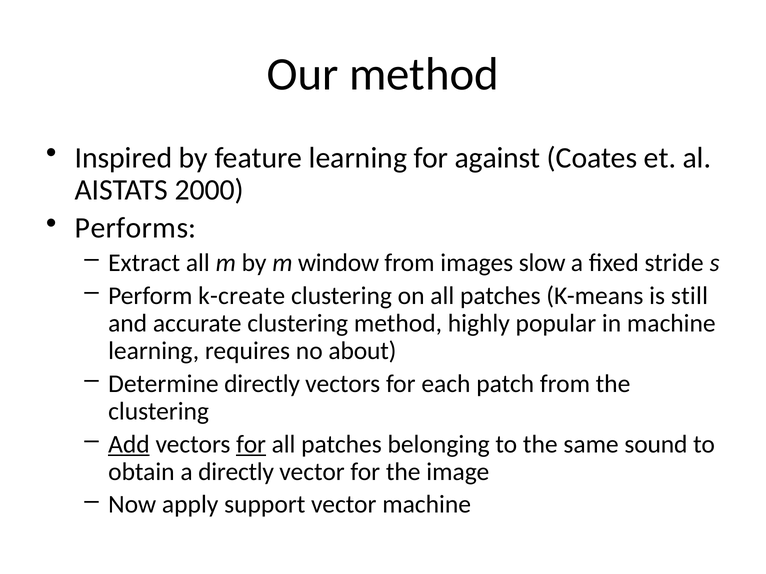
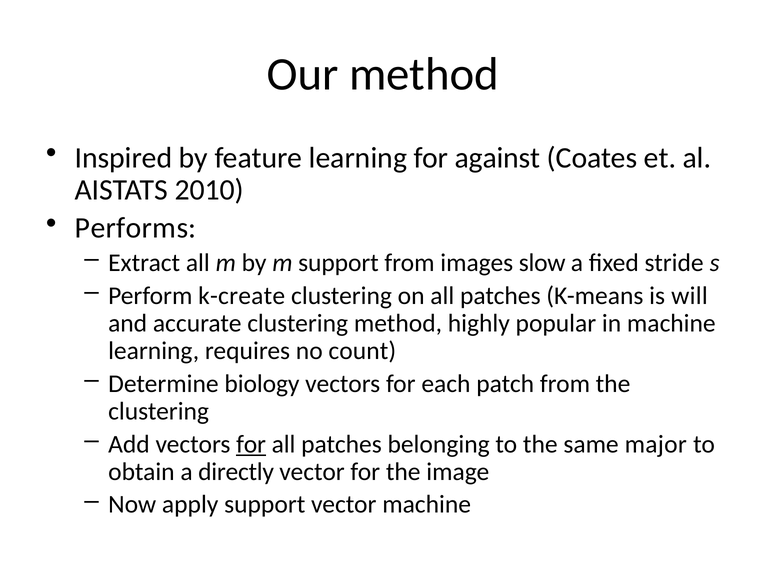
2000: 2000 -> 2010 (209, 190)
m window: window -> support (338, 263)
still: still -> will (690, 296)
about: about -> count (362, 351)
Determine directly: directly -> biology (262, 384)
Add underline: present -> none (129, 445)
sound: sound -> major (656, 445)
